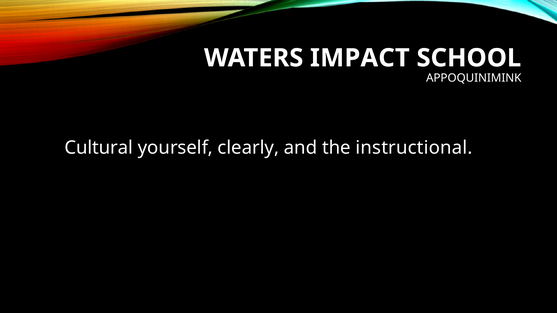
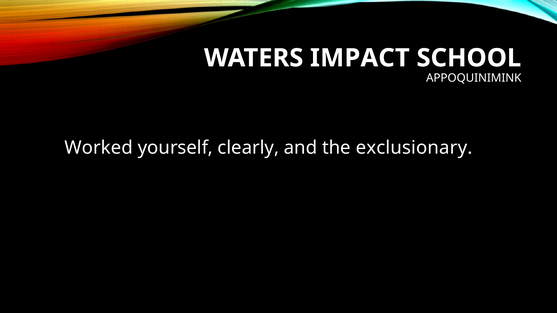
Cultural: Cultural -> Worked (99, 148)
instructional: instructional -> exclusionary (414, 148)
